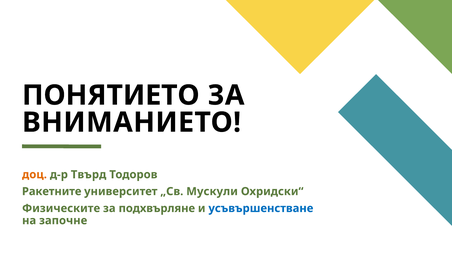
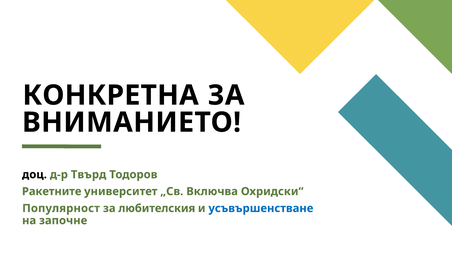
ПОНЯТИЕТО: ПОНЯТИЕТО -> КОНКРЕТНА (111, 95)
доц colour: orange -> black (34, 175)
Мускули: Мускули -> Включва (212, 192)
Физическите: Физическите -> Популярност (61, 209)
подхвърляне: подхвърляне -> любителския (157, 209)
